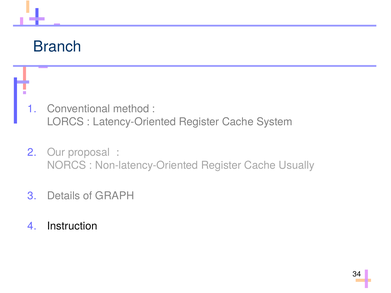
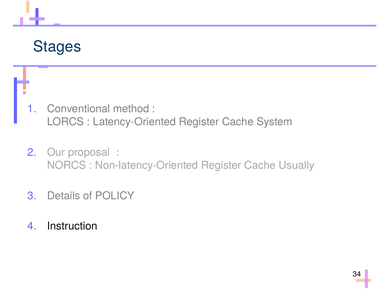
Branch: Branch -> Stages (57, 47)
GRAPH: GRAPH -> POLICY (115, 196)
